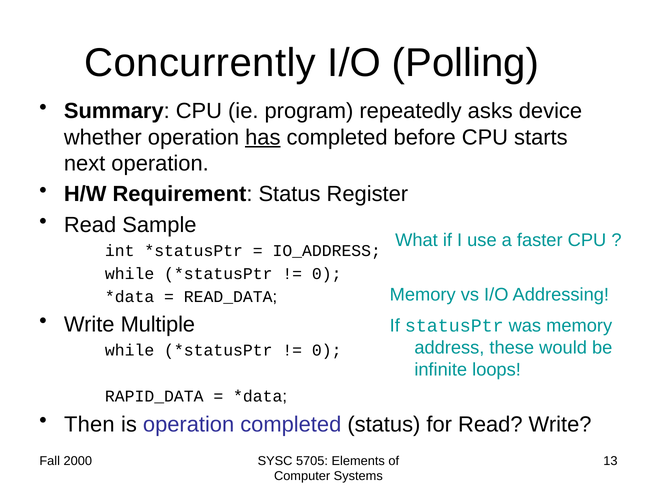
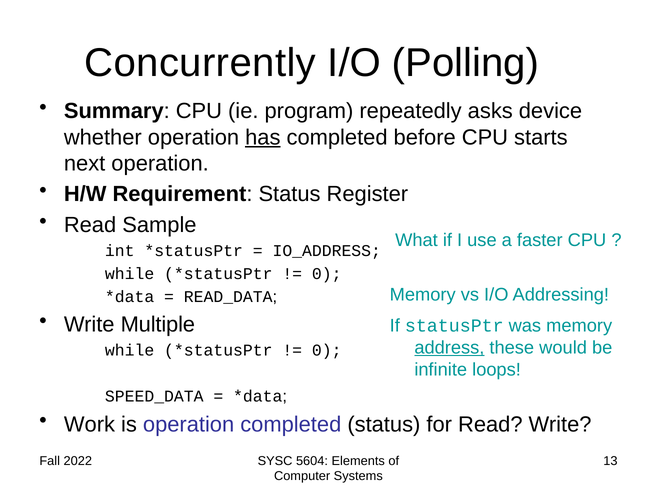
address underline: none -> present (449, 348)
RAPID_DATA: RAPID_DATA -> SPEED_DATA (154, 396)
Then: Then -> Work (89, 424)
2000: 2000 -> 2022 (78, 461)
5705: 5705 -> 5604 (312, 461)
